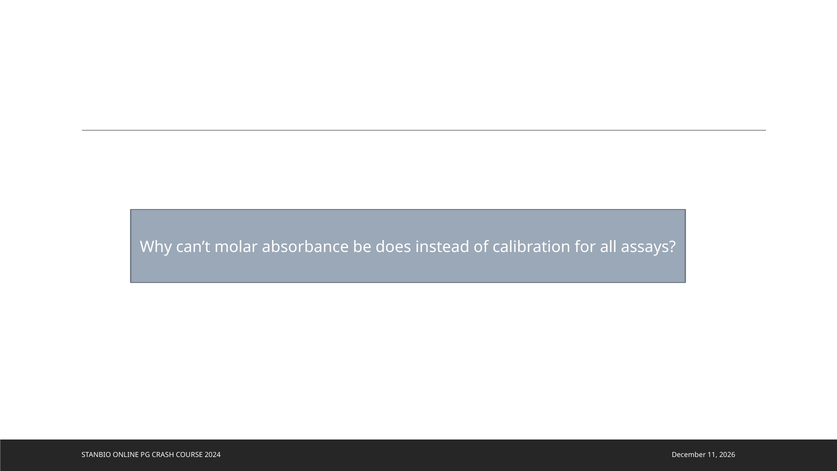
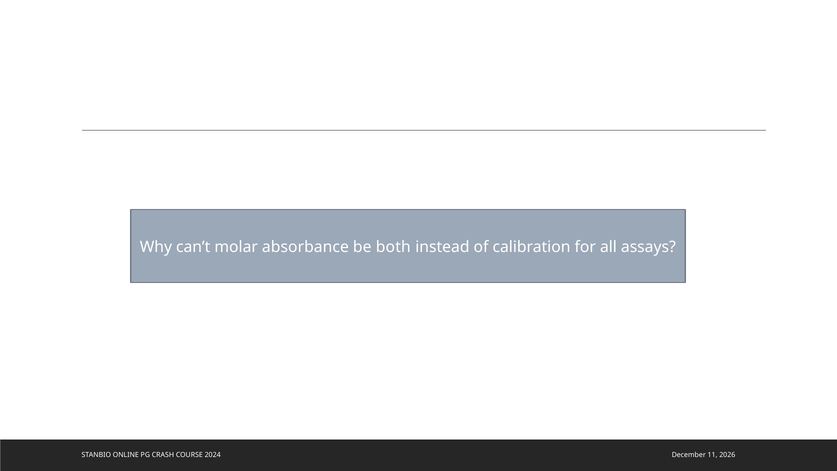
does: does -> both (393, 247)
